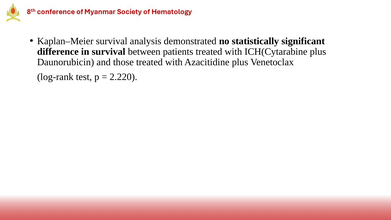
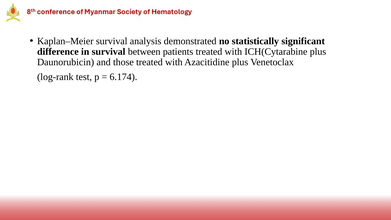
2.220: 2.220 -> 6.174 (123, 77)
